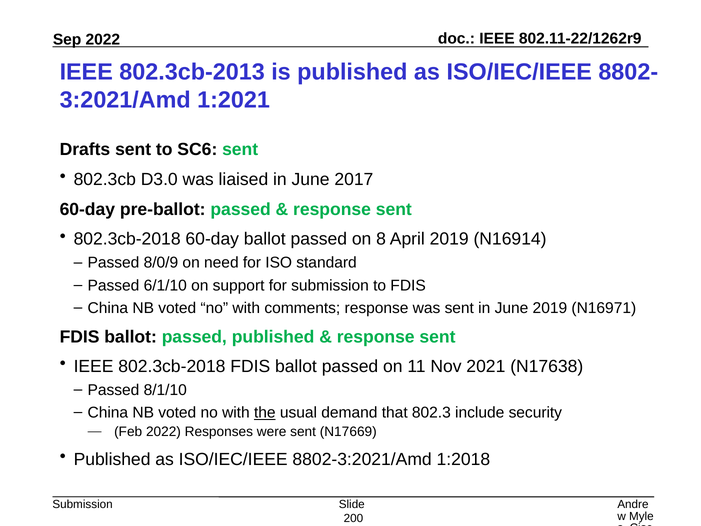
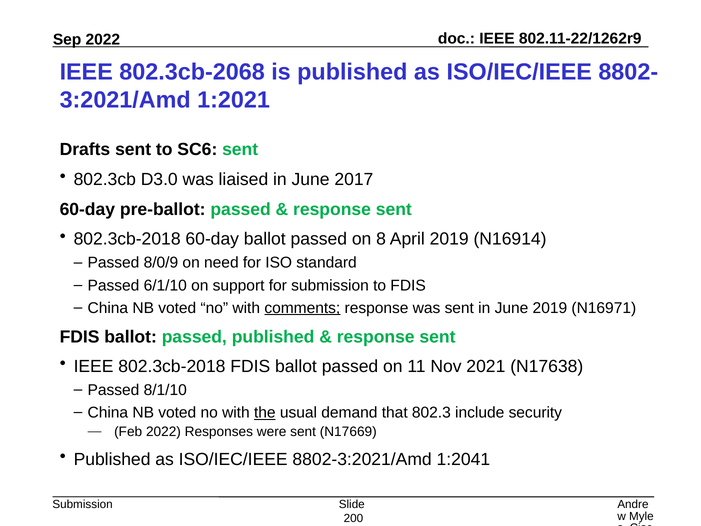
802.3cb-2013: 802.3cb-2013 -> 802.3cb-2068 (192, 72)
comments underline: none -> present (302, 308)
1:2018: 1:2018 -> 1:2041 (463, 459)
